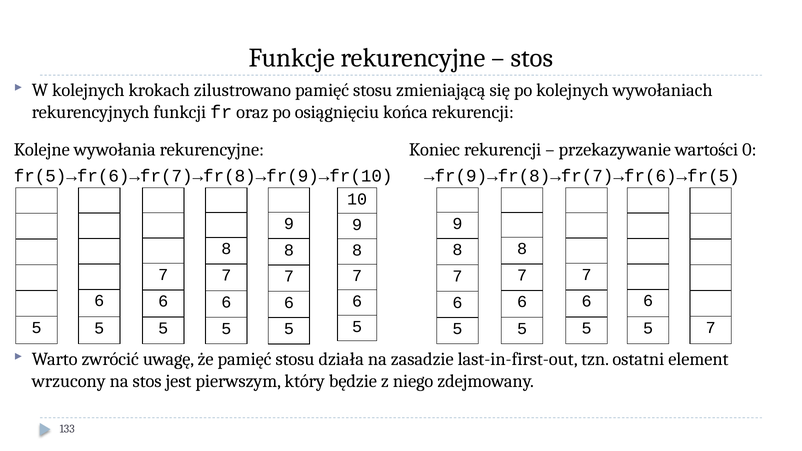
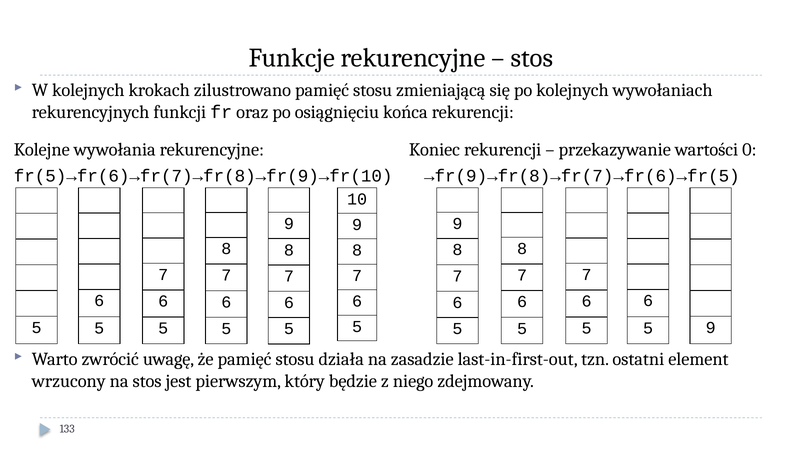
7: 7 -> 9 (711, 328)
